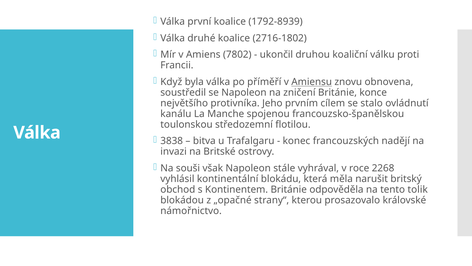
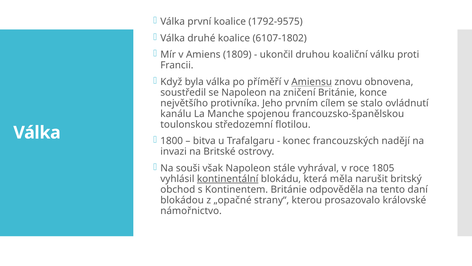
1792-8939: 1792-8939 -> 1792-9575 (276, 22)
2716-1802: 2716-1802 -> 6107-1802 (280, 38)
7802: 7802 -> 1809 (237, 55)
3838: 3838 -> 1800 (172, 141)
2268: 2268 -> 1805 (383, 168)
kontinentální underline: none -> present (228, 179)
tolik: tolik -> daní (418, 189)
